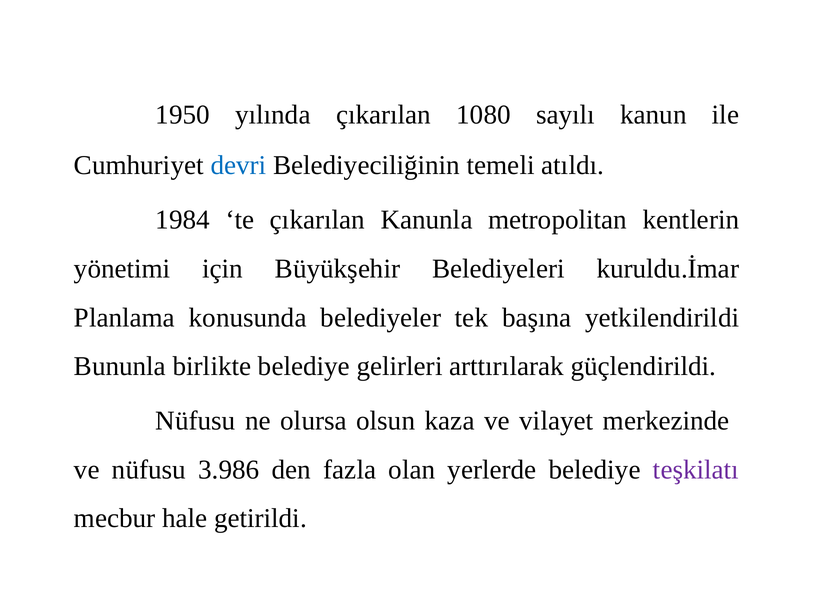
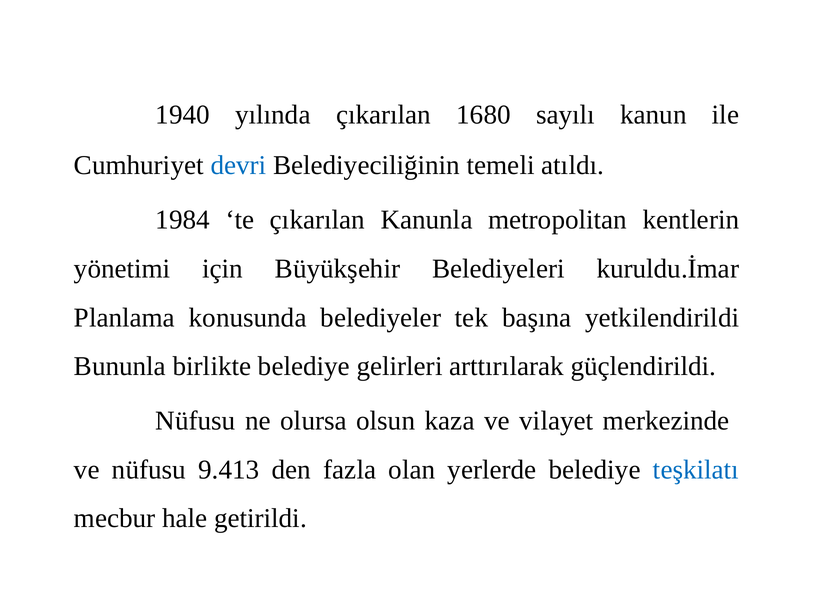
1950: 1950 -> 1940 (183, 115)
1080: 1080 -> 1680 (484, 115)
3.986: 3.986 -> 9.413 (229, 470)
teşkilatı colour: purple -> blue (696, 470)
